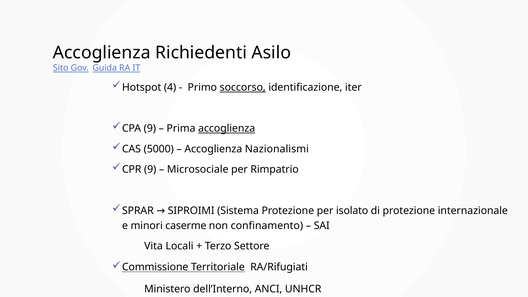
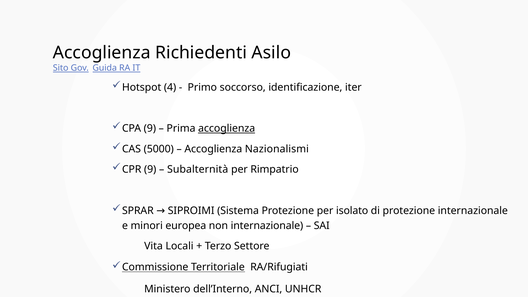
soccorso underline: present -> none (243, 87)
Microsociale: Microsociale -> Subalternità (198, 169)
caserme: caserme -> europea (186, 226)
non confinamento: confinamento -> internazionale (267, 226)
